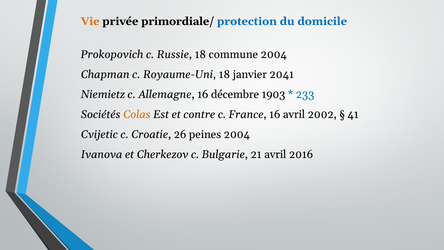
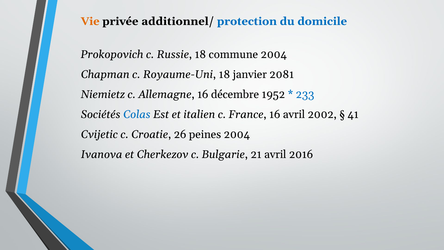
primordiale/: primordiale/ -> additionnel/ (178, 21)
2041: 2041 -> 2081 (282, 75)
1903: 1903 -> 1952 (273, 95)
Colas colour: orange -> blue (137, 115)
contre: contre -> italien (199, 115)
